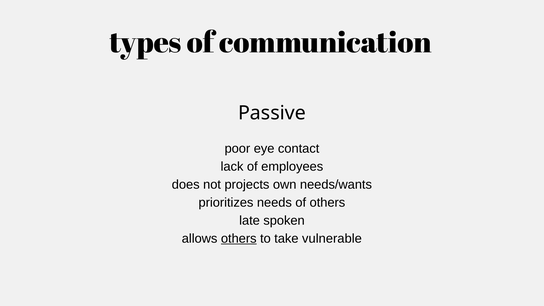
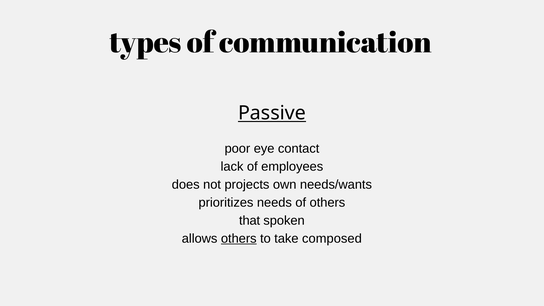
Passive underline: none -> present (272, 113)
late: late -> that (250, 220)
vulnerable: vulnerable -> composed (332, 238)
